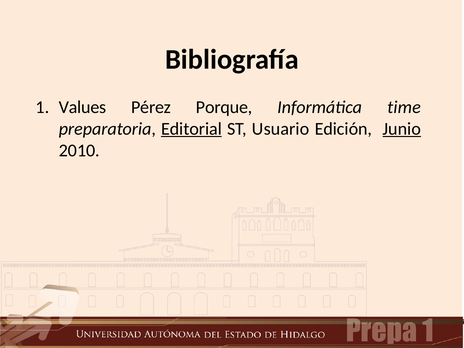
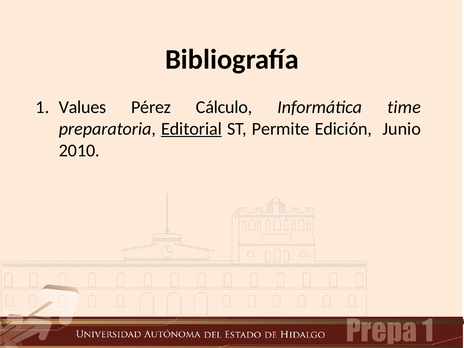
Porque: Porque -> Cálculo (224, 107)
Usuario: Usuario -> Permite (281, 129)
Junio underline: present -> none (402, 129)
